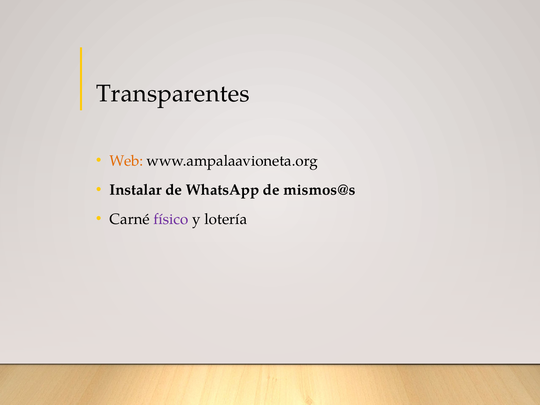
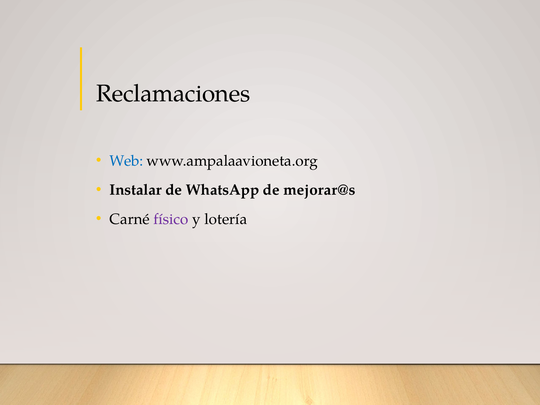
Transparentes: Transparentes -> Reclamaciones (173, 94)
Web colour: orange -> blue (126, 161)
mismos@s: mismos@s -> mejorar@s (319, 190)
